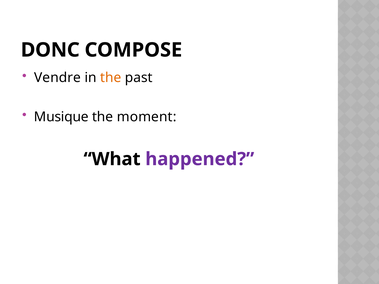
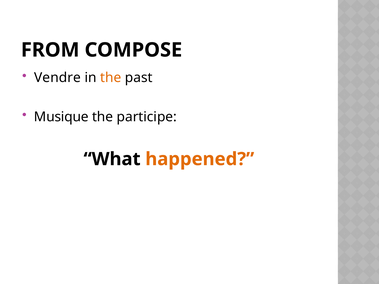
DONC: DONC -> FROM (50, 50)
moment: moment -> participe (147, 117)
happened colour: purple -> orange (200, 159)
